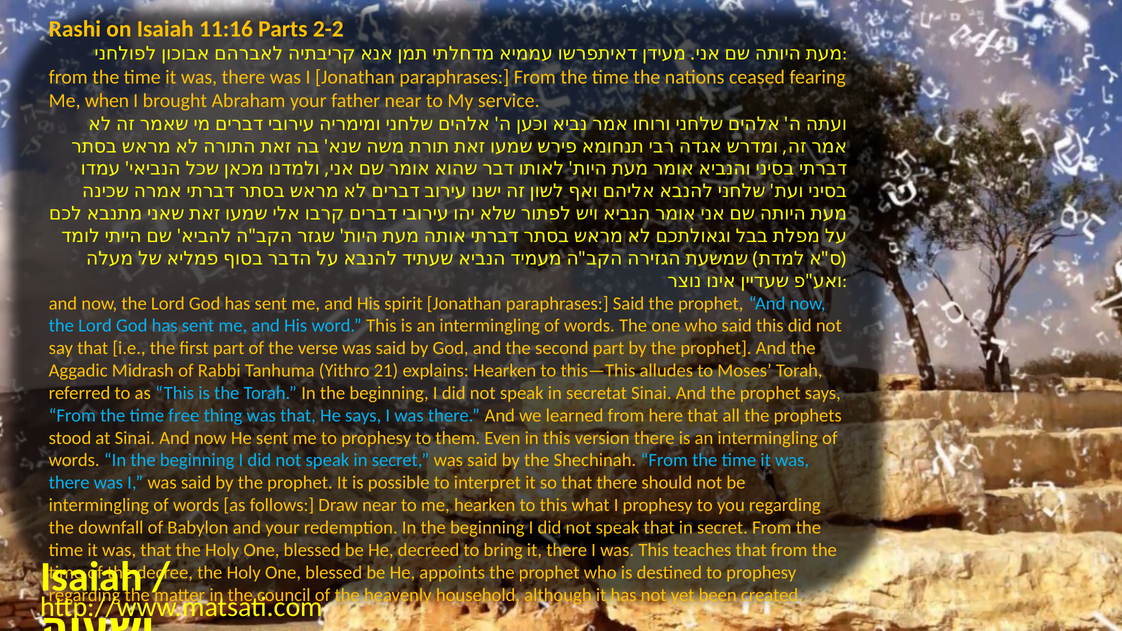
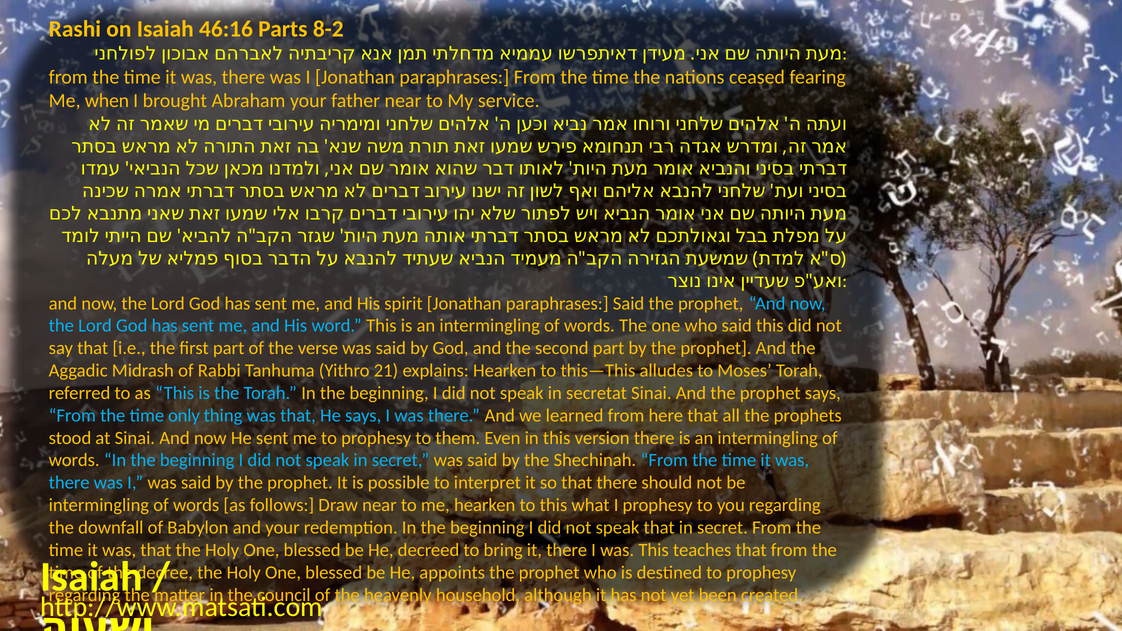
11:16: 11:16 -> 46:16 (226, 29)
2-2: 2-2 -> 8-2 (328, 29)
free: free -> only (184, 416)
